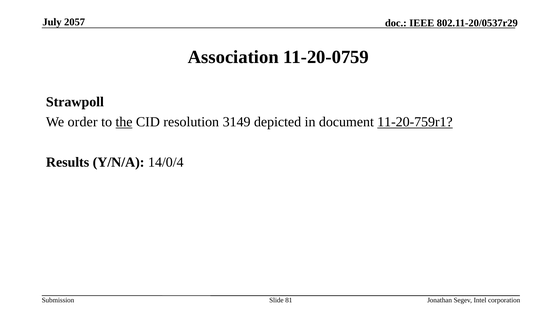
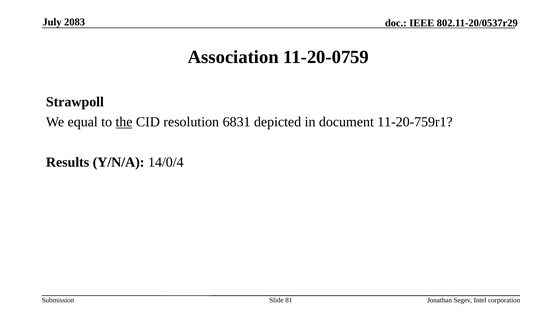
2057: 2057 -> 2083 (75, 22)
order: order -> equal (83, 122)
3149: 3149 -> 6831 (237, 122)
11-20-759r1 underline: present -> none (415, 122)
